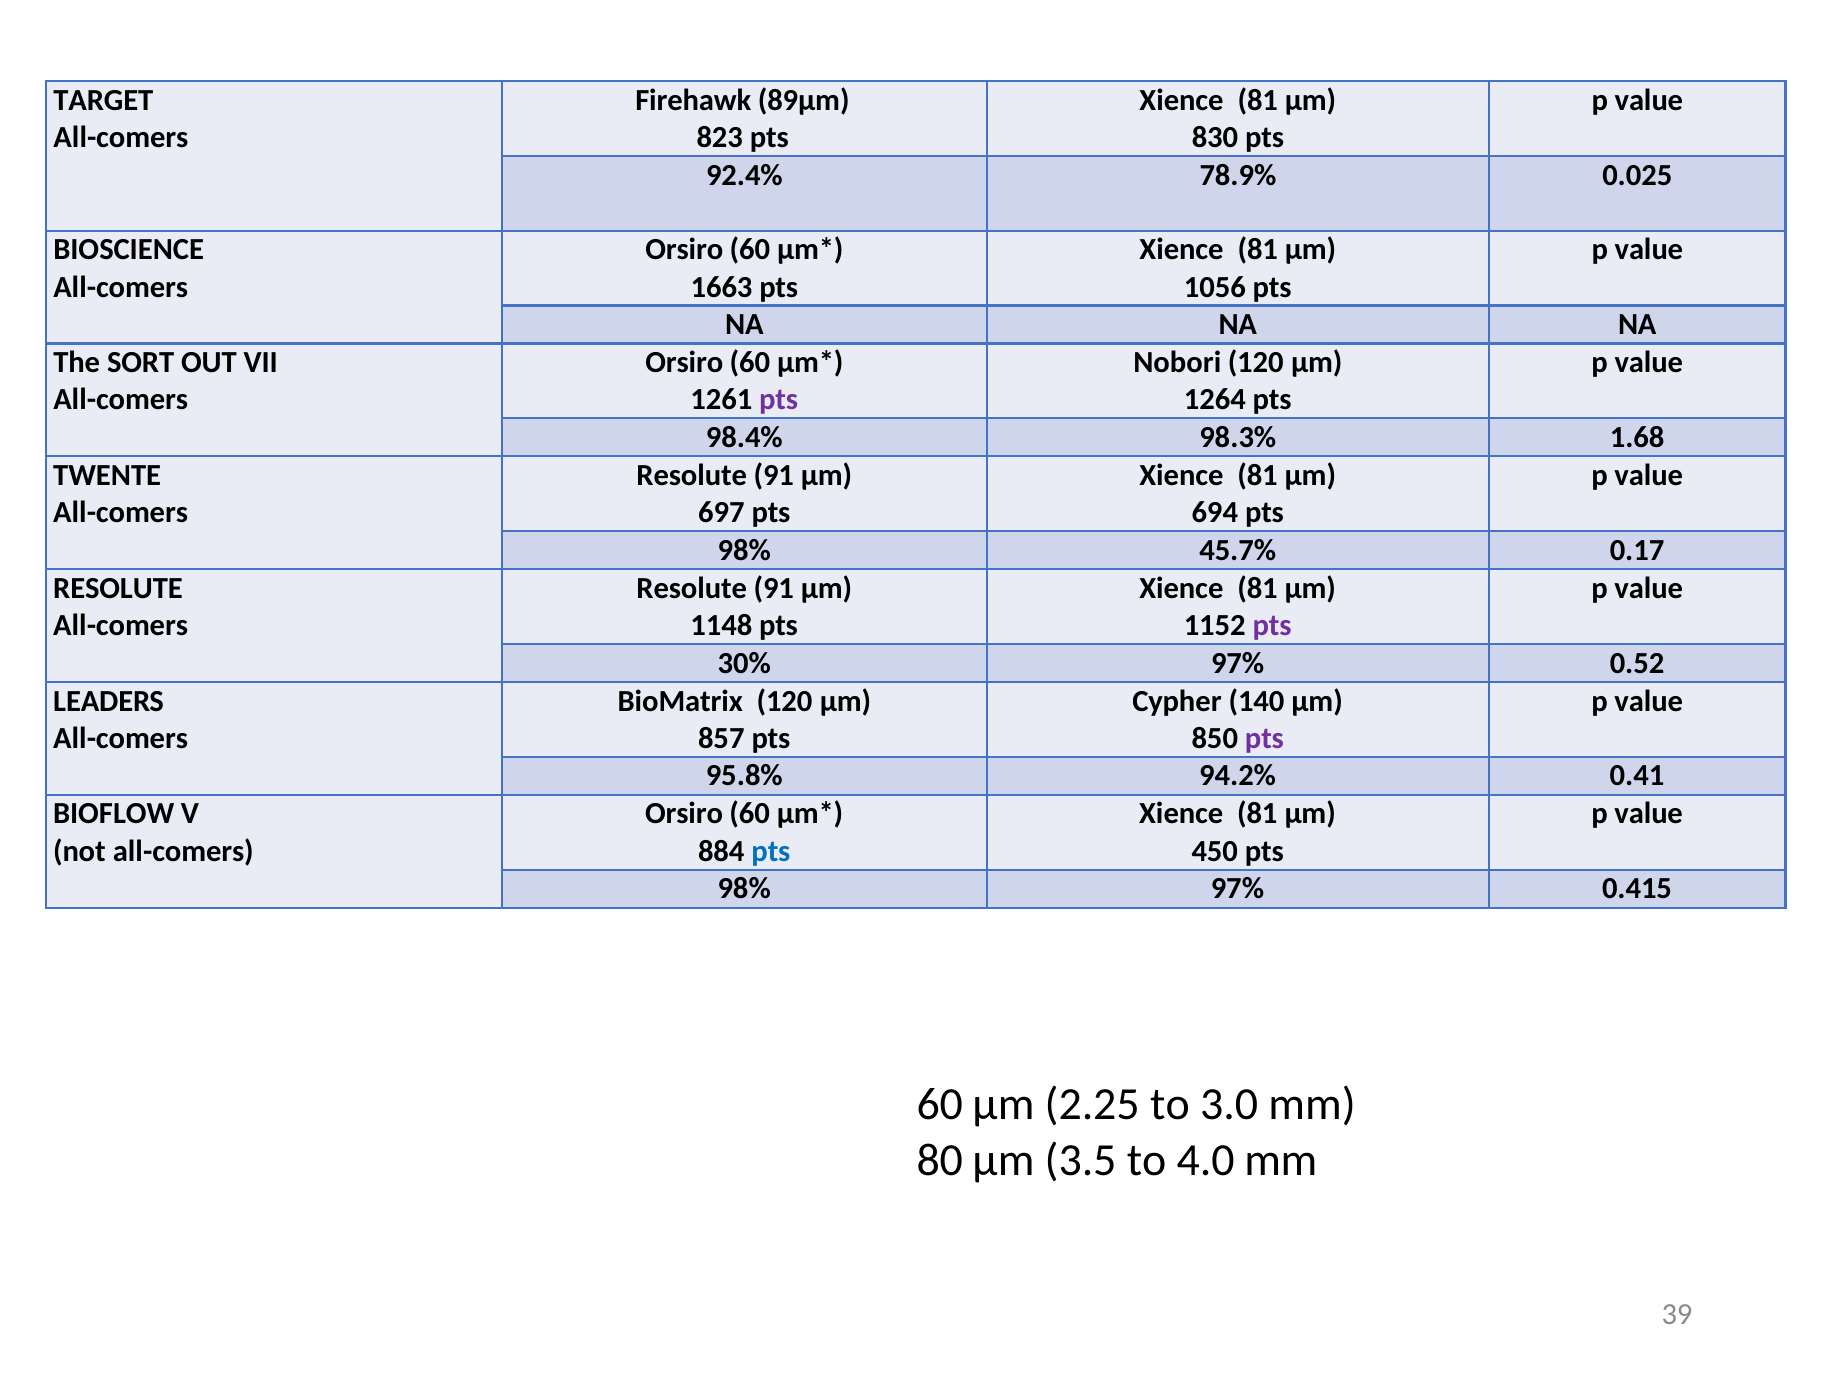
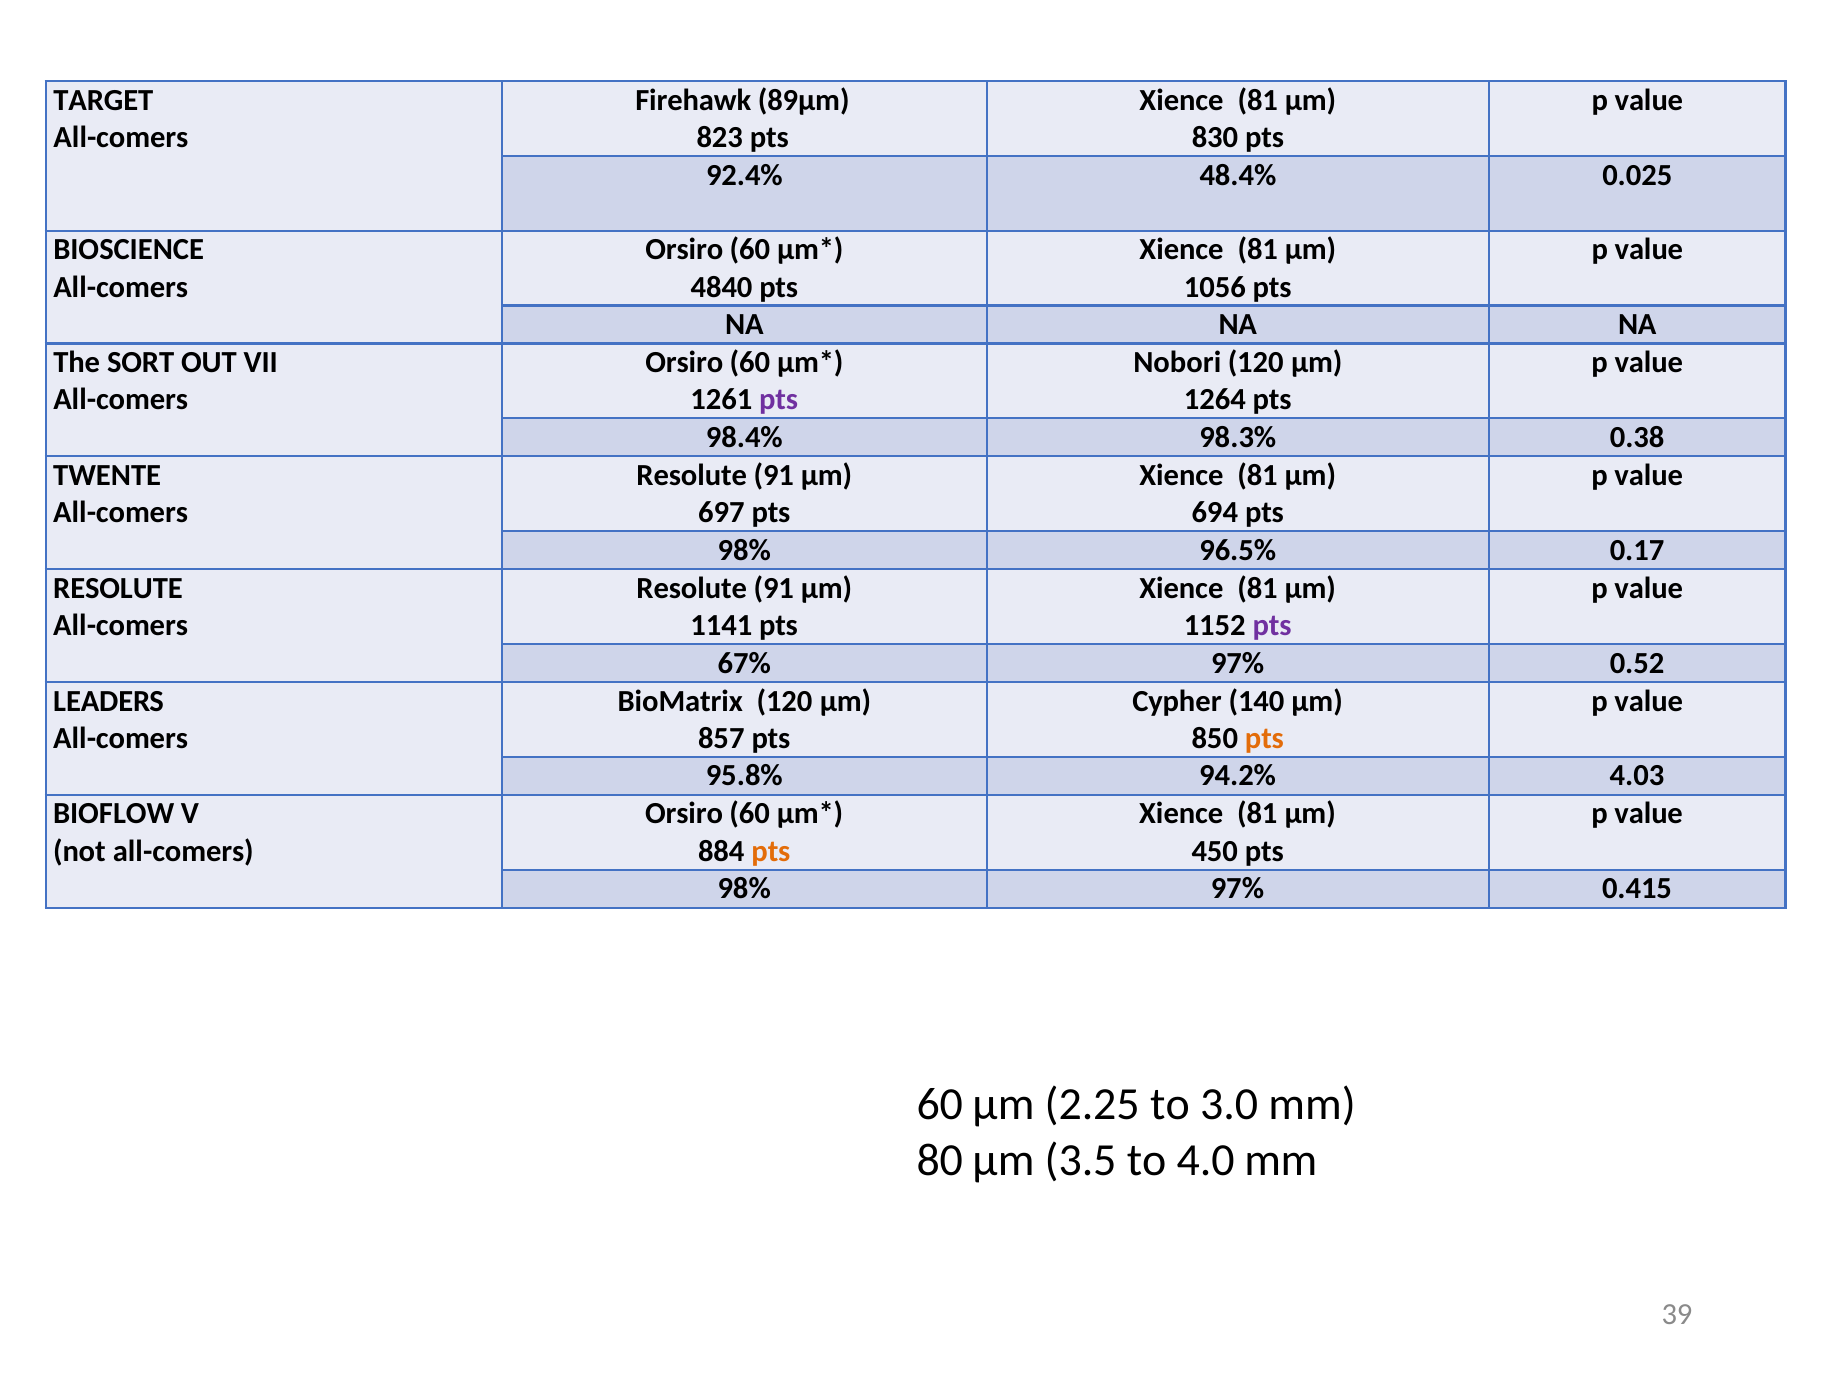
78.9%: 78.9% -> 48.4% (1238, 175)
1663: 1663 -> 4840 (722, 287)
1.68: 1.68 -> 0.38 (1637, 437)
45.7%: 45.7% -> 96.5% (1238, 550)
1148: 1148 -> 1141 (721, 626)
30%: 30% -> 67% (744, 663)
pts colour: purple -> orange (1264, 739)
0.41: 0.41 -> 4.03 (1637, 776)
pts colour: blue -> orange (771, 852)
